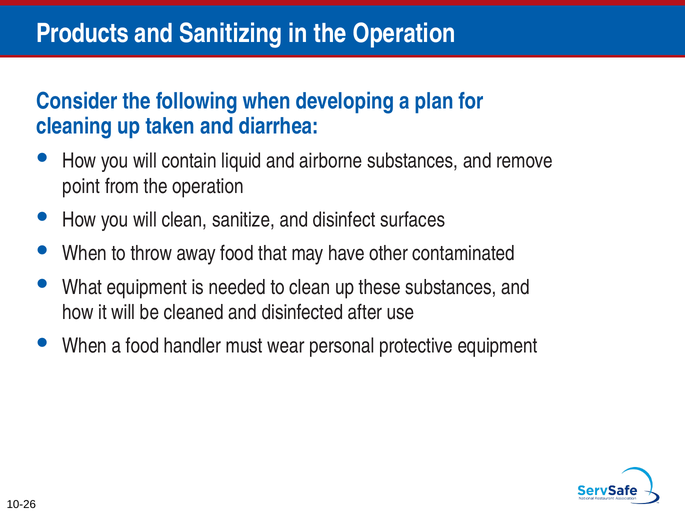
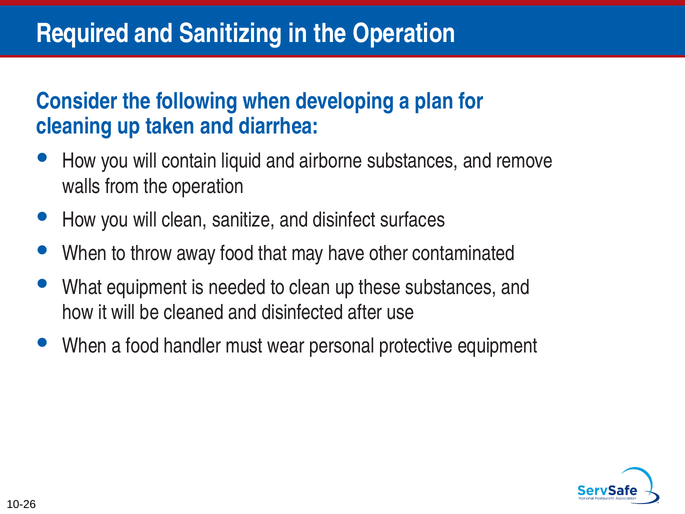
Products: Products -> Required (83, 33)
point: point -> walls (81, 186)
